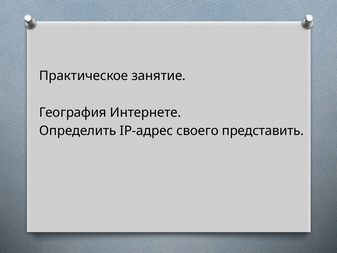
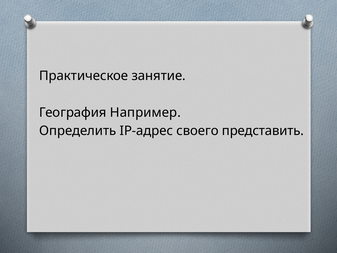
Интернете: Интернете -> Например (145, 112)
